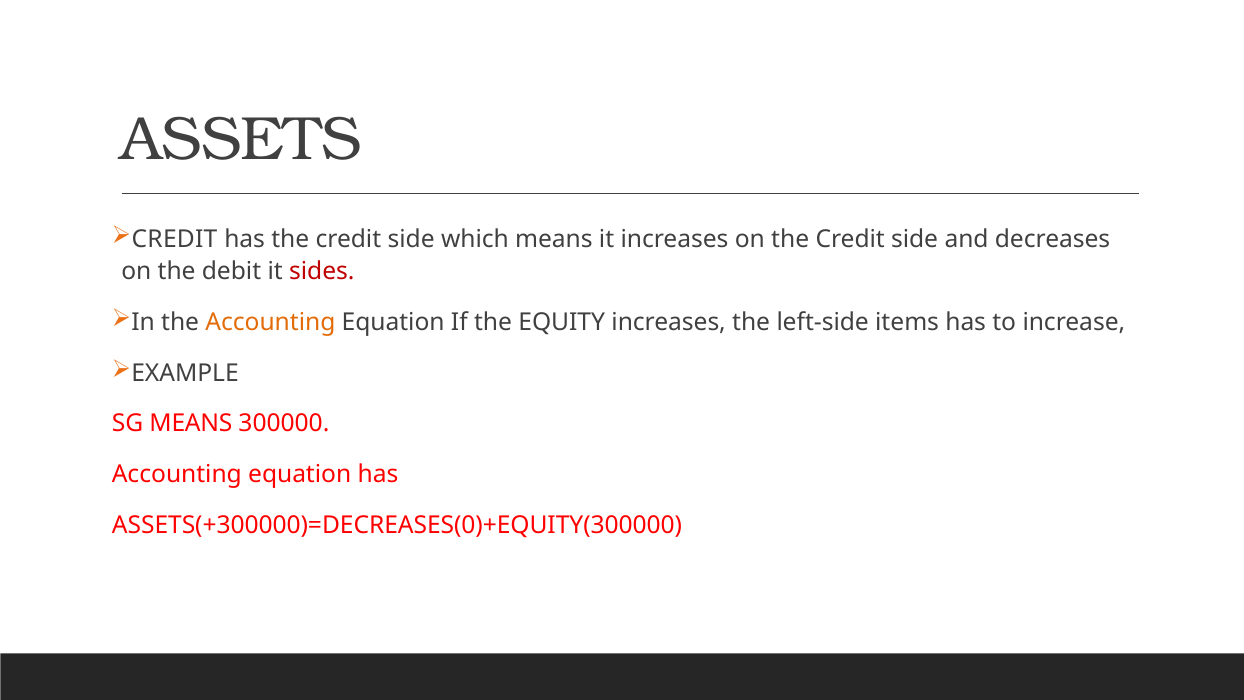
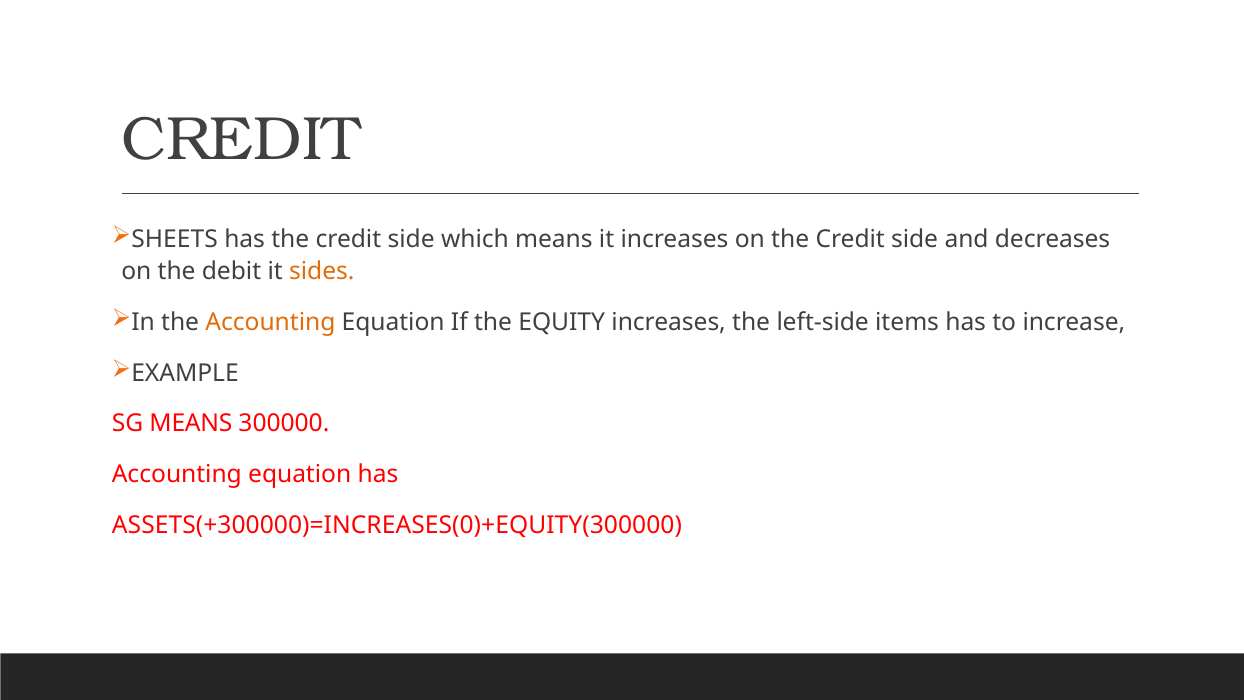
ASSETS: ASSETS -> CREDIT (241, 139)
CREDIT: CREDIT -> SHEETS (175, 239)
sides colour: red -> orange (322, 272)
ASSETS(+300000)=DECREASES(0)+EQUITY(300000: ASSETS(+300000)=DECREASES(0)+EQUITY(300000 -> ASSETS(+300000)=INCREASES(0)+EQUITY(300000 (397, 525)
